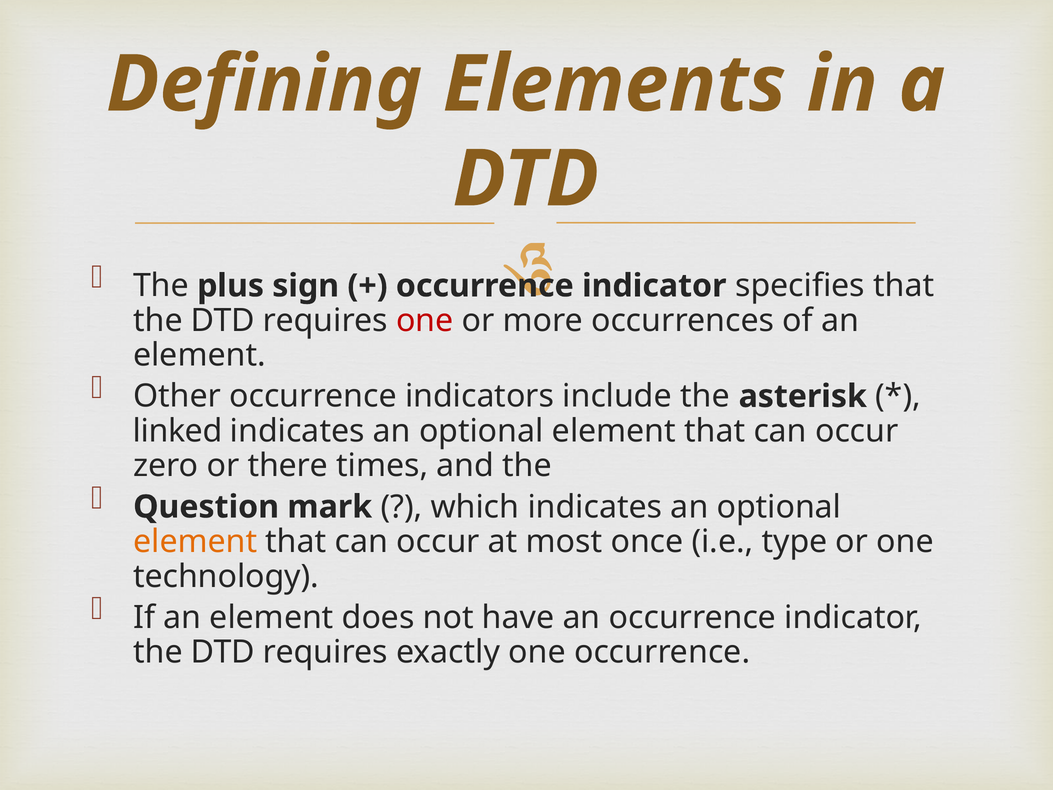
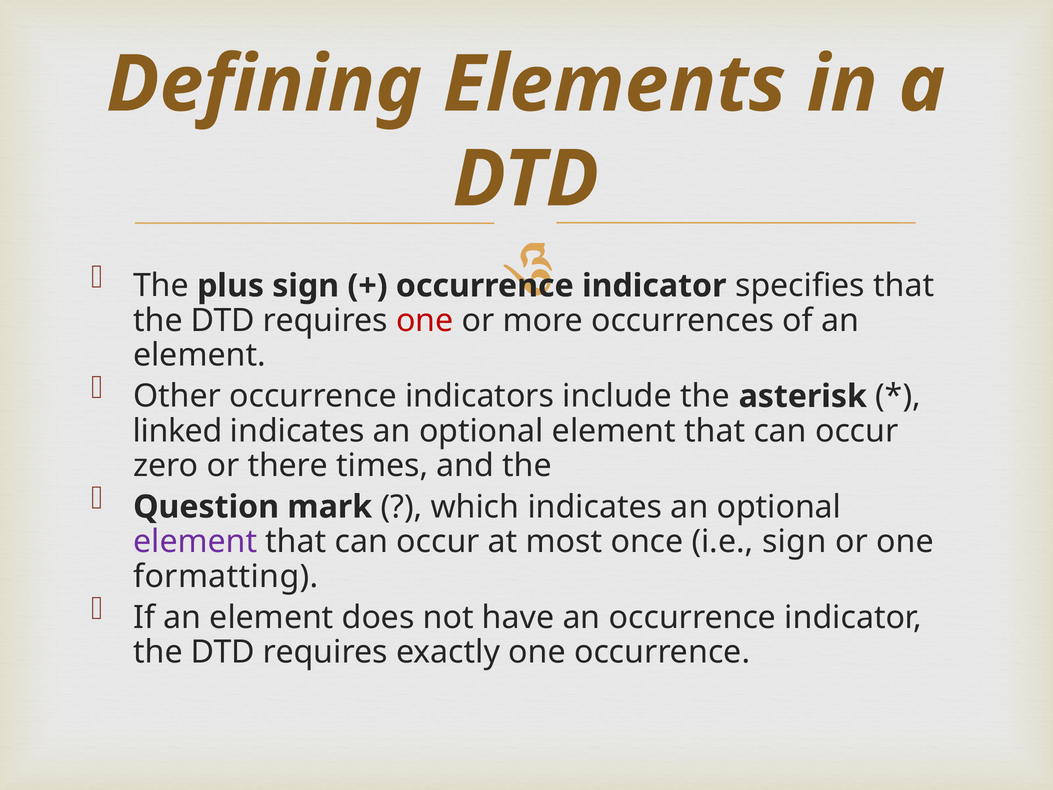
element colour: orange -> purple (195, 542)
i.e type: type -> sign (794, 542)
technology: technology -> formatting (226, 576)
